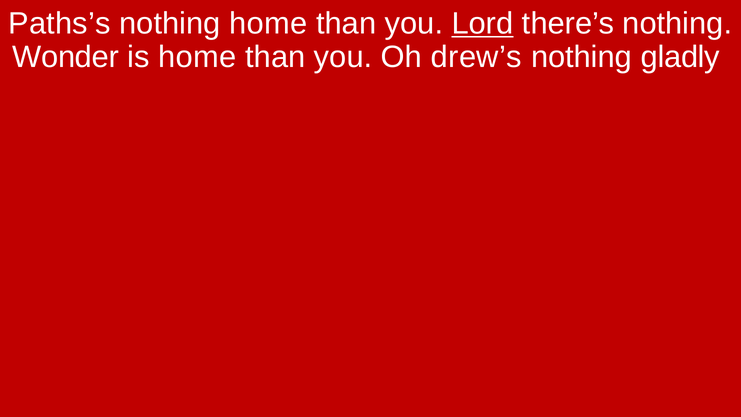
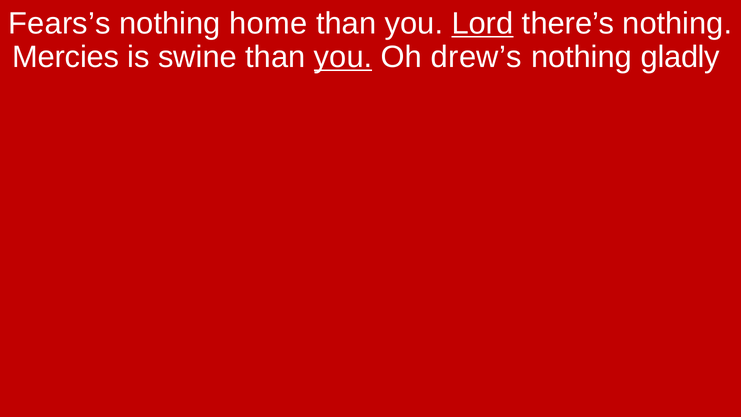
Paths’s: Paths’s -> Fears’s (59, 24)
Wonder: Wonder -> Mercies (66, 57)
is home: home -> swine (197, 57)
you underline: none -> present (343, 57)
